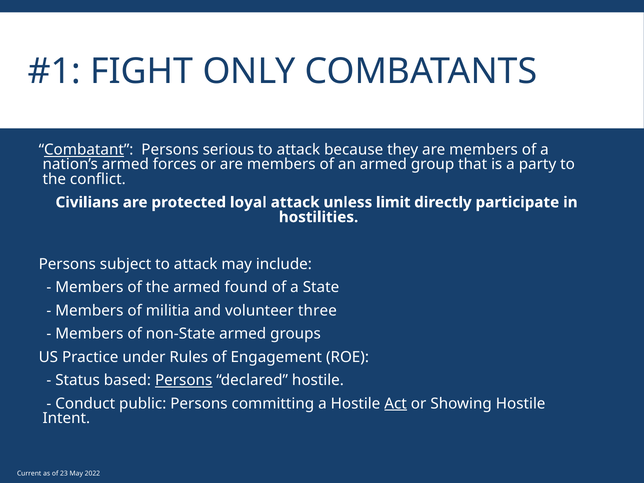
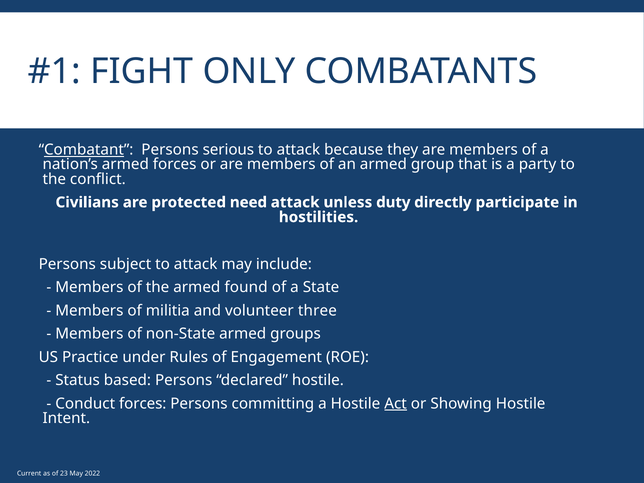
loyal: loyal -> need (248, 202)
limit: limit -> duty (393, 202)
Persons underline: present -> none (184, 380)
Conduct public: public -> forces (143, 404)
